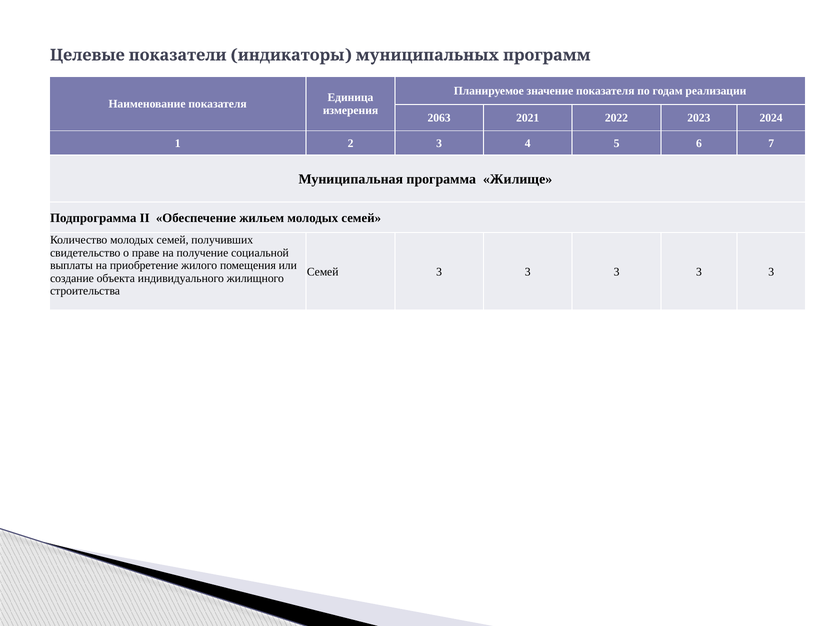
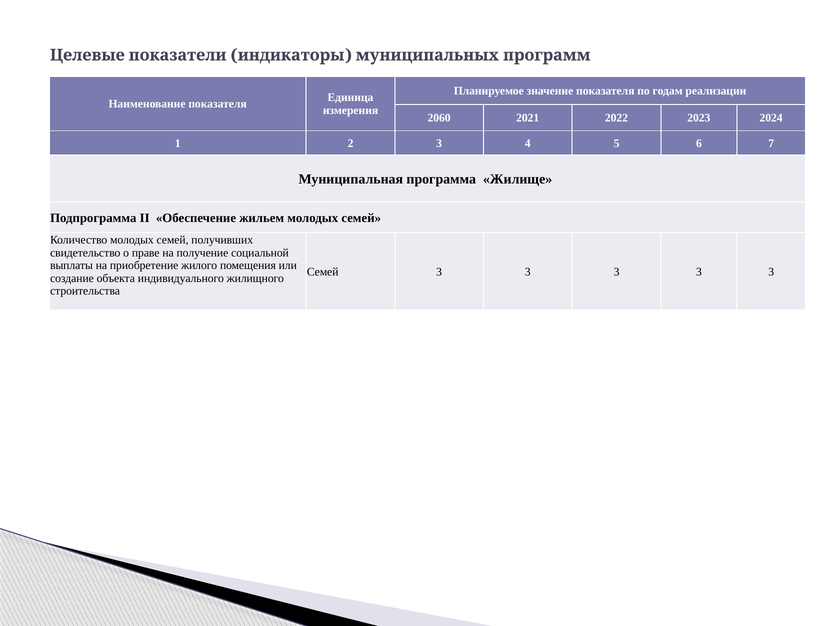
2063: 2063 -> 2060 (439, 118)
